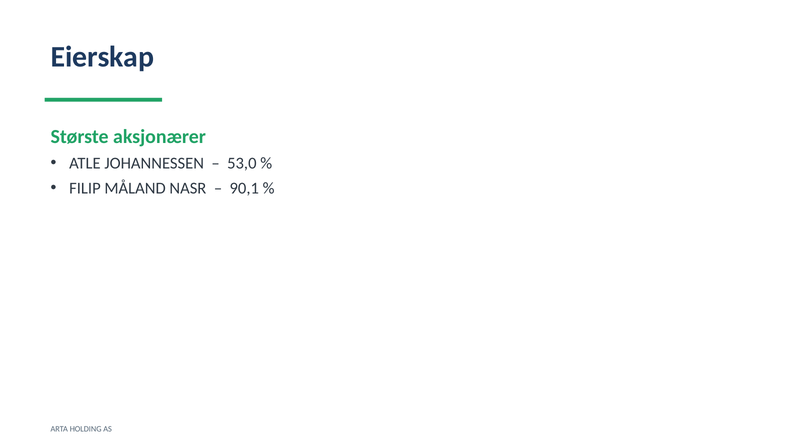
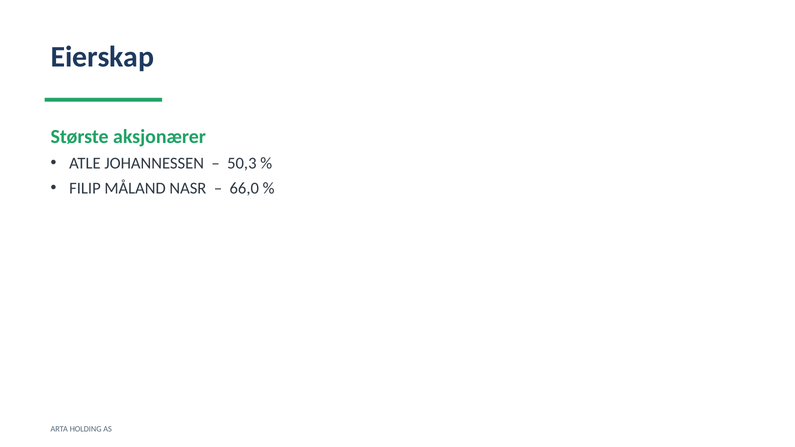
53,0: 53,0 -> 50,3 (242, 163)
90,1: 90,1 -> 66,0 (244, 188)
